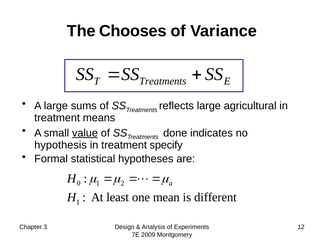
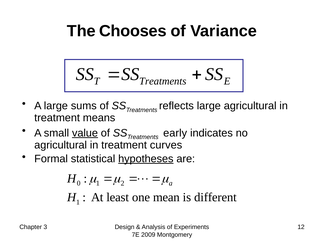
done: done -> early (175, 133)
hypothesis: hypothesis -> agricultural (61, 145)
specify: specify -> curves (166, 145)
hypotheses underline: none -> present (146, 159)
